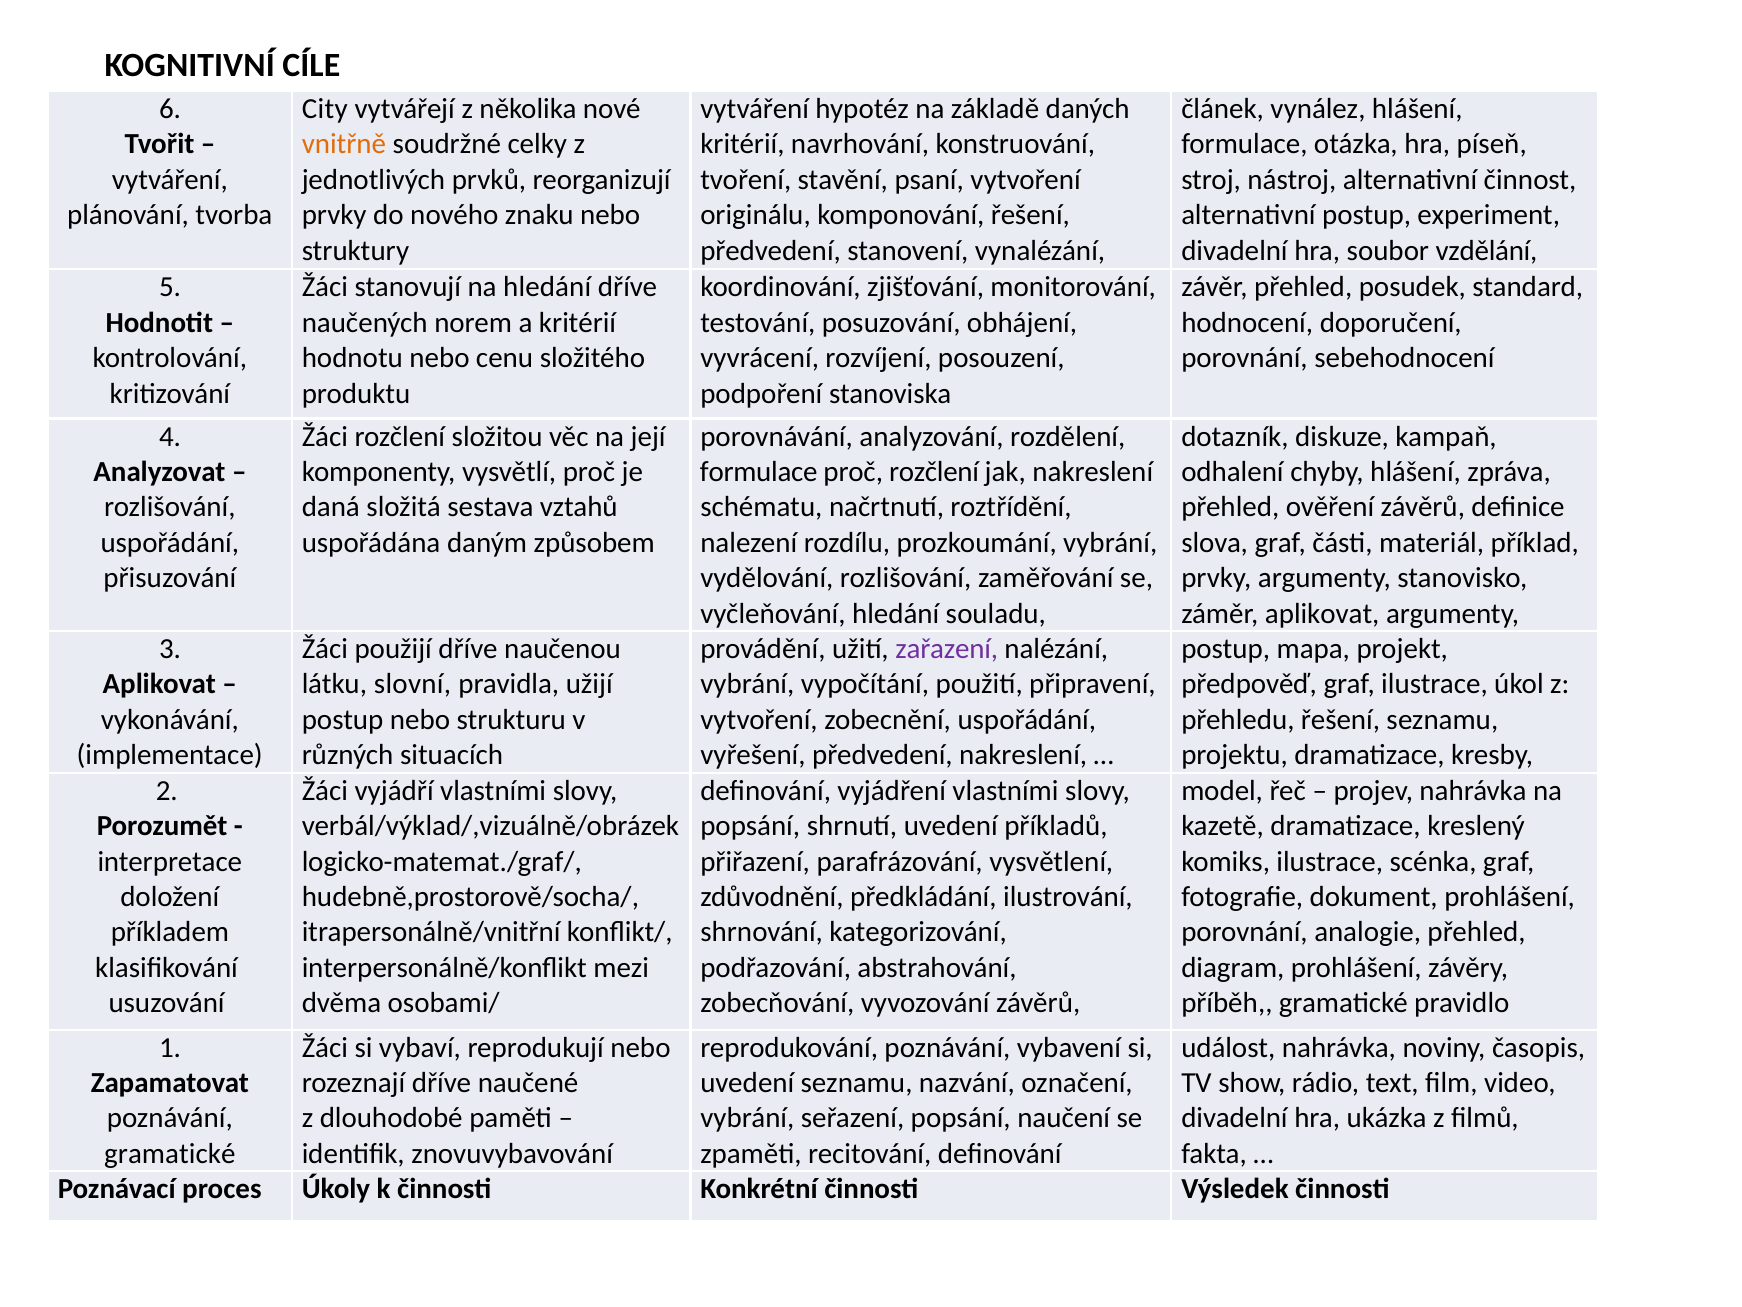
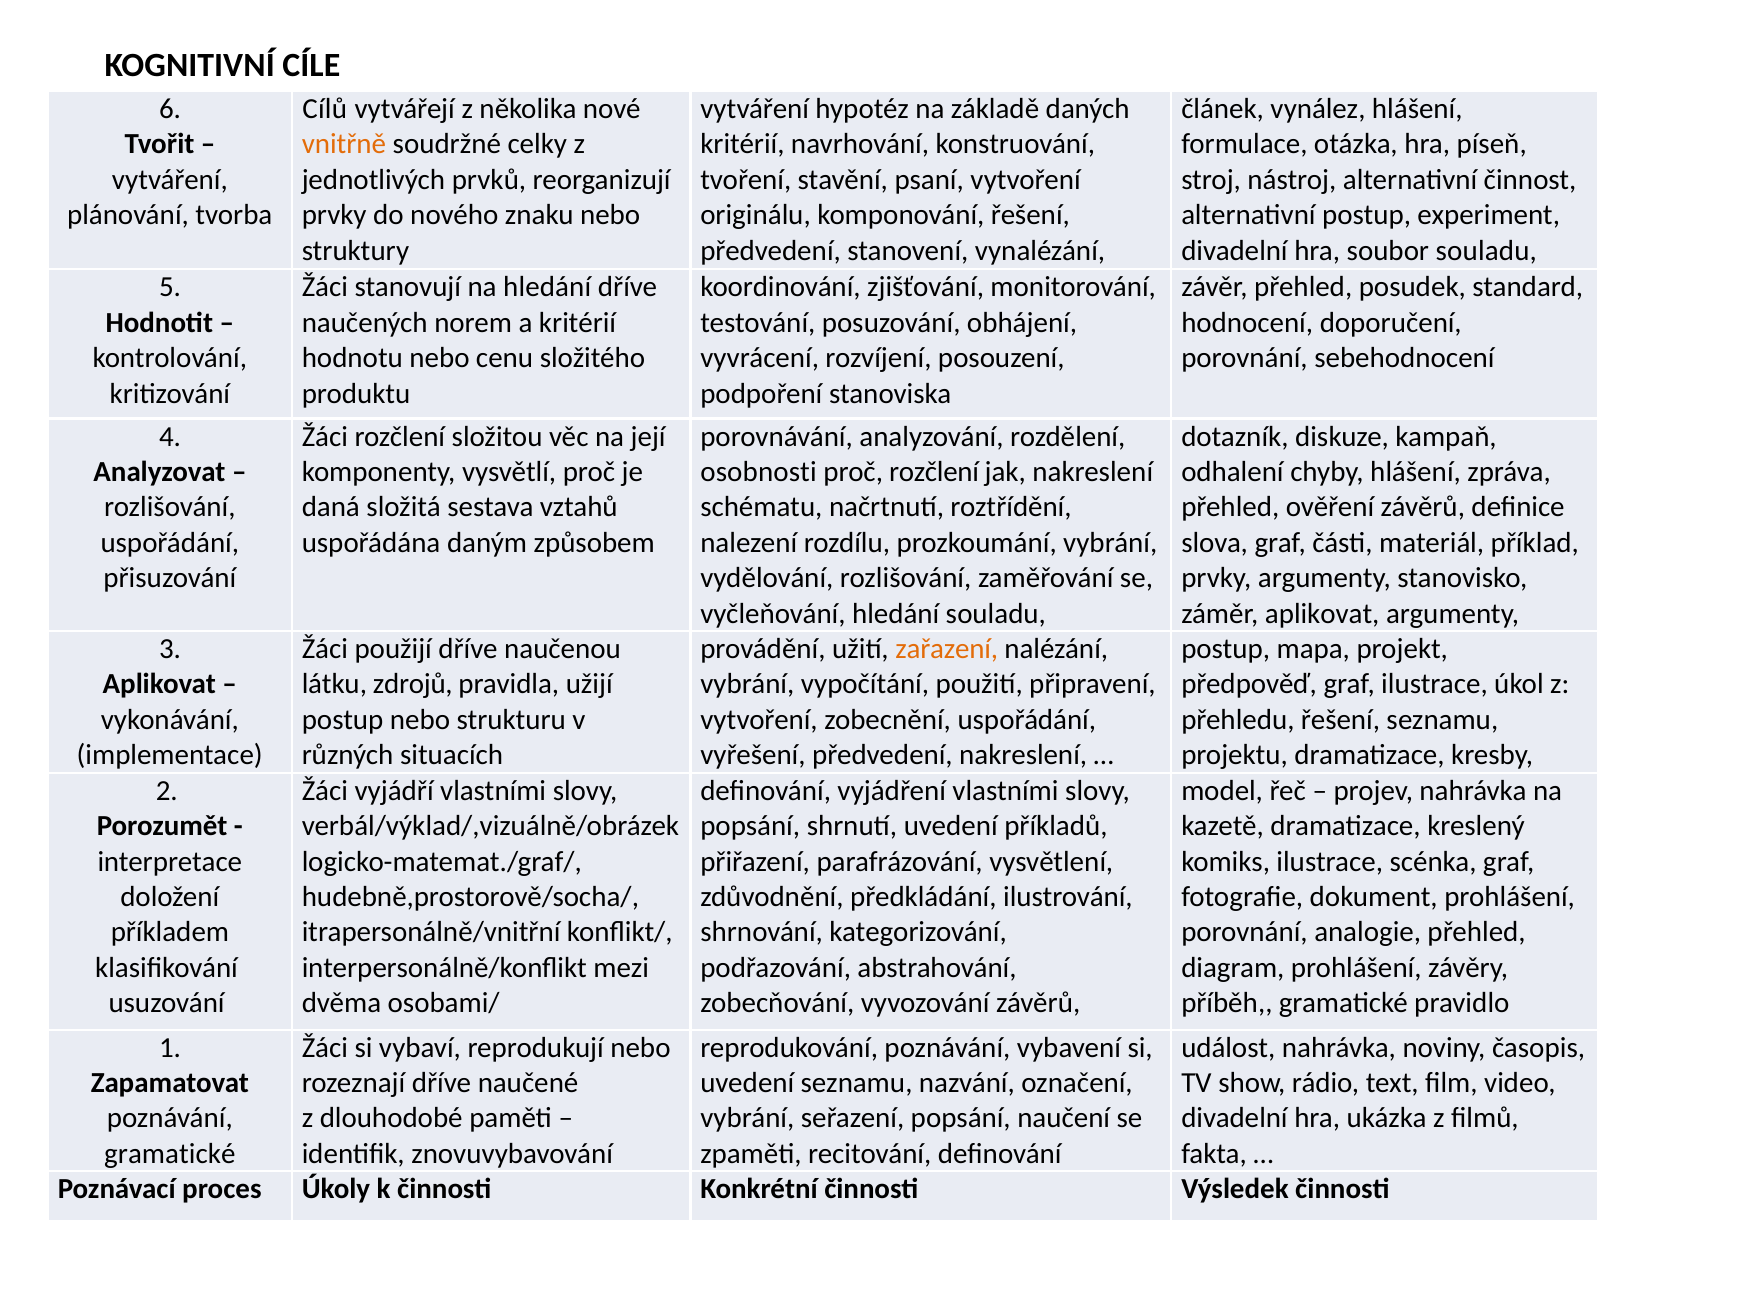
City: City -> Cílů (325, 109)
soubor vzdělání: vzdělání -> souladu (1486, 250)
formulace: formulace -> osobnosti (759, 472)
zařazení colour: purple -> orange (947, 649)
slovní: slovní -> zdrojů (413, 684)
